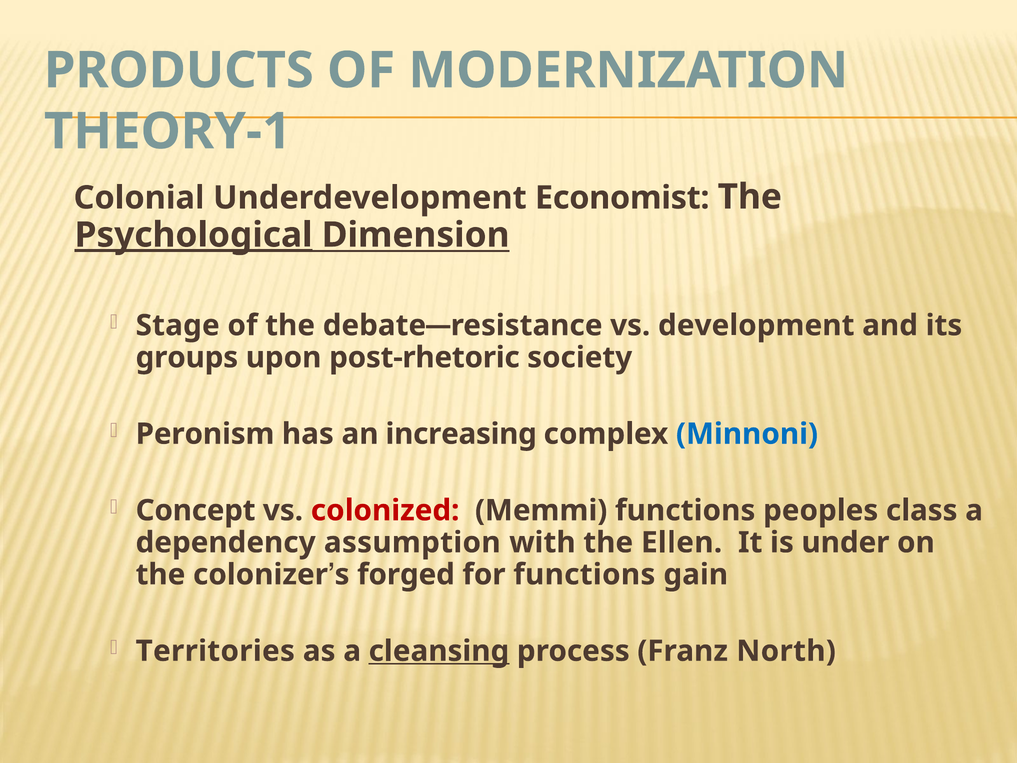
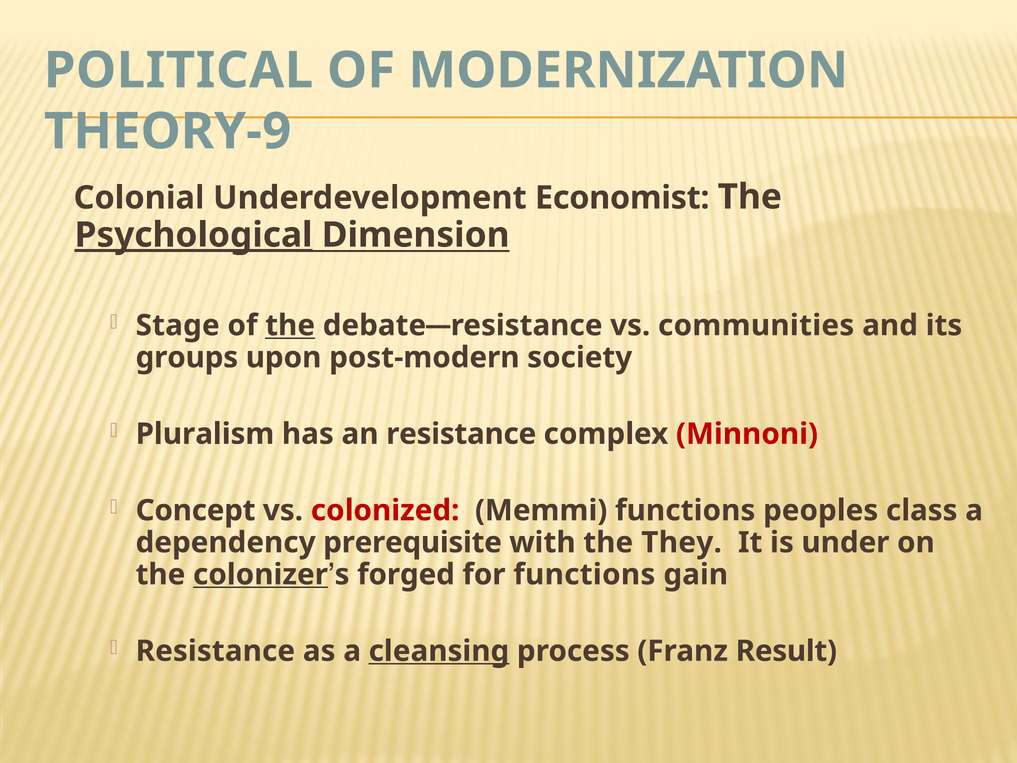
PRODUCTS: PRODUCTS -> POLITICAL (179, 70)
THEORY-1: THEORY-1 -> THEORY-9 (168, 131)
the underline: none -> present (290, 325)
development: development -> communities (756, 325)
post-rhetoric: post-rhetoric -> post-modern (424, 357)
Peronism: Peronism -> Pluralism (205, 434)
an increasing: increasing -> resistance (461, 434)
Minnoni colour: blue -> red (747, 434)
assumption: assumption -> prerequisite (413, 542)
Ellen: Ellen -> They (682, 542)
colonizer underline: none -> present (260, 574)
Territories: Territories -> Resistance (215, 651)
North: North -> Result (786, 651)
